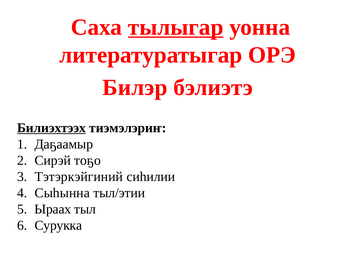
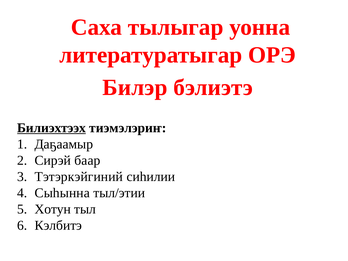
тылыгар underline: present -> none (176, 27)
тоҕо: тоҕо -> баар (87, 160)
Ыраах: Ыраах -> Хотун (53, 209)
Сурукка: Сурукка -> Кэлбитэ (58, 225)
